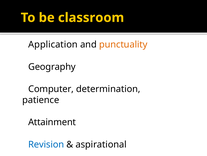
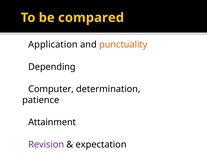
classroom: classroom -> compared (91, 18)
Geography: Geography -> Depending (52, 66)
Revision colour: blue -> purple (46, 144)
aspirational: aspirational -> expectation (101, 144)
